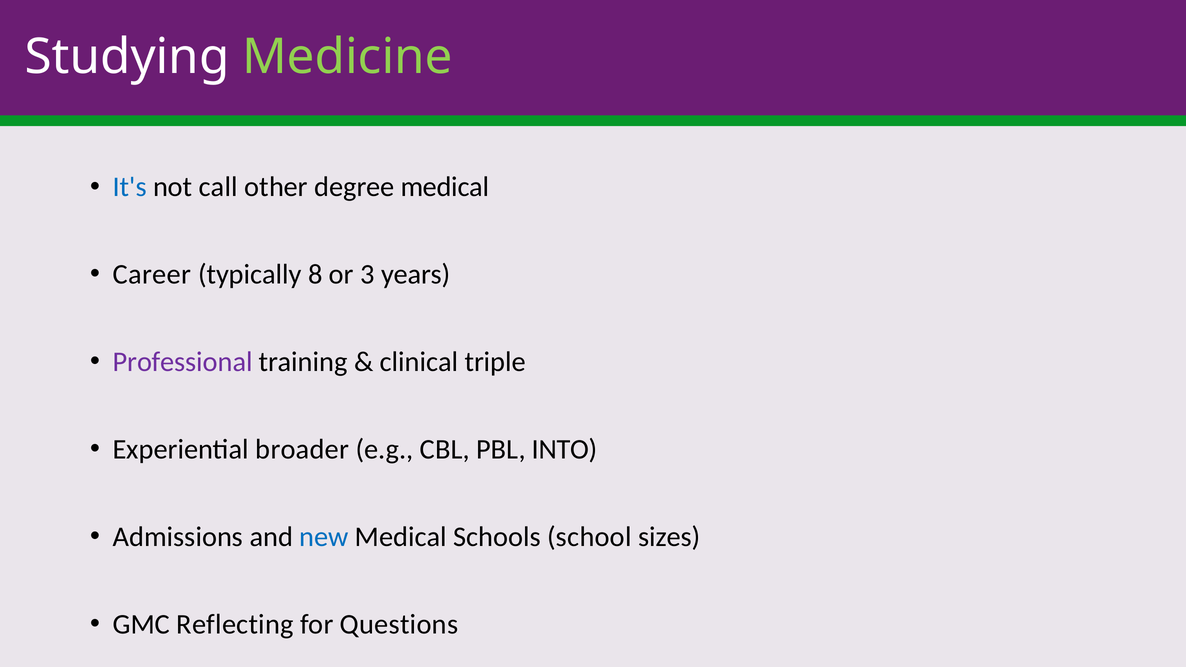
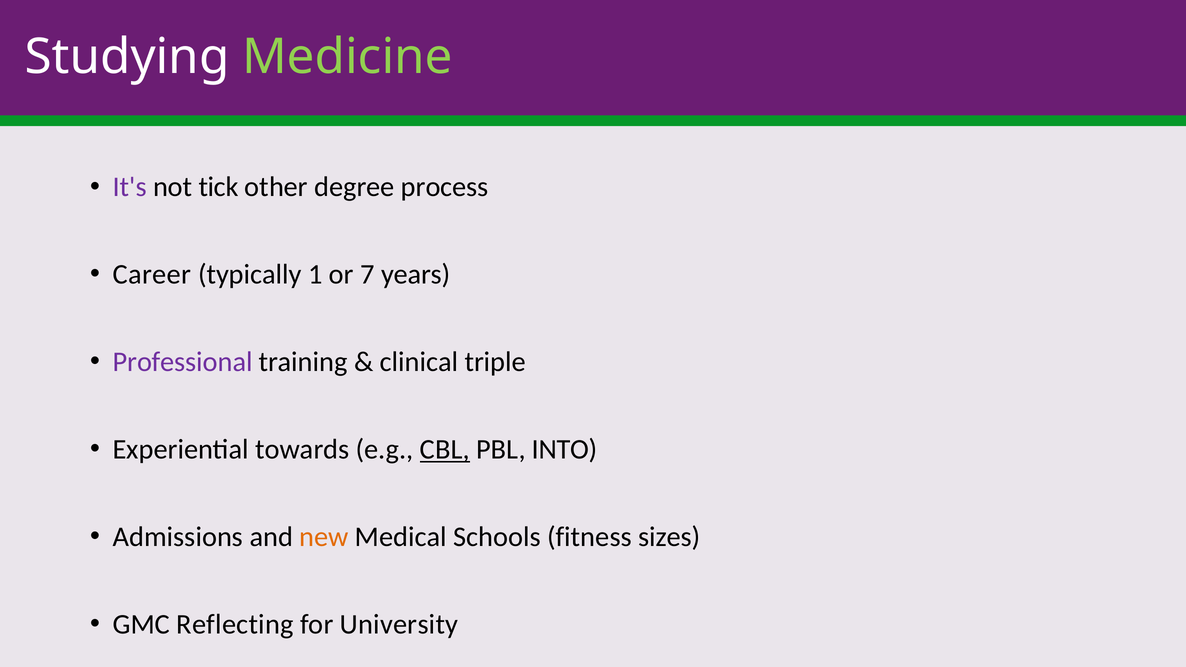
It's colour: blue -> purple (130, 187)
call: call -> tick (219, 187)
degree medical: medical -> process (445, 187)
8: 8 -> 1 (315, 275)
3: 3 -> 7 (368, 275)
broader: broader -> towards (302, 449)
CBL underline: none -> present (445, 449)
new colour: blue -> orange (324, 537)
school: school -> fitness (589, 537)
Questions: Questions -> University (399, 624)
